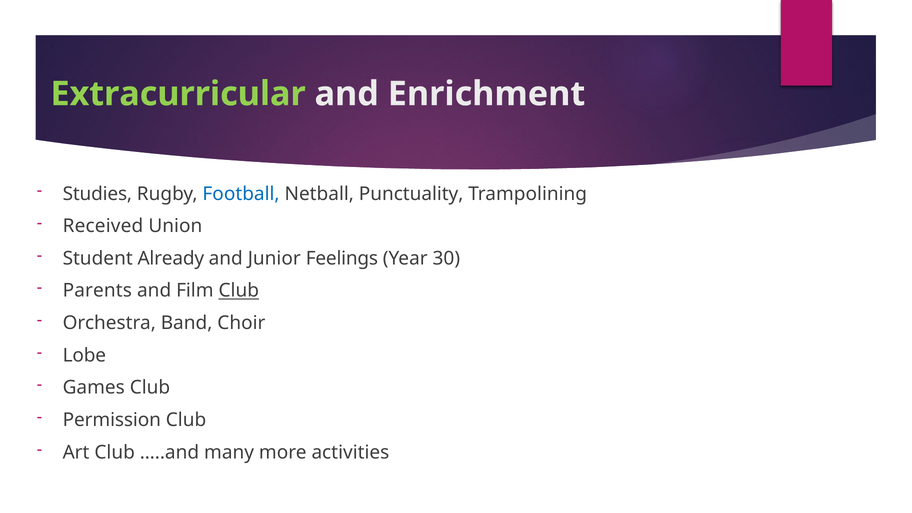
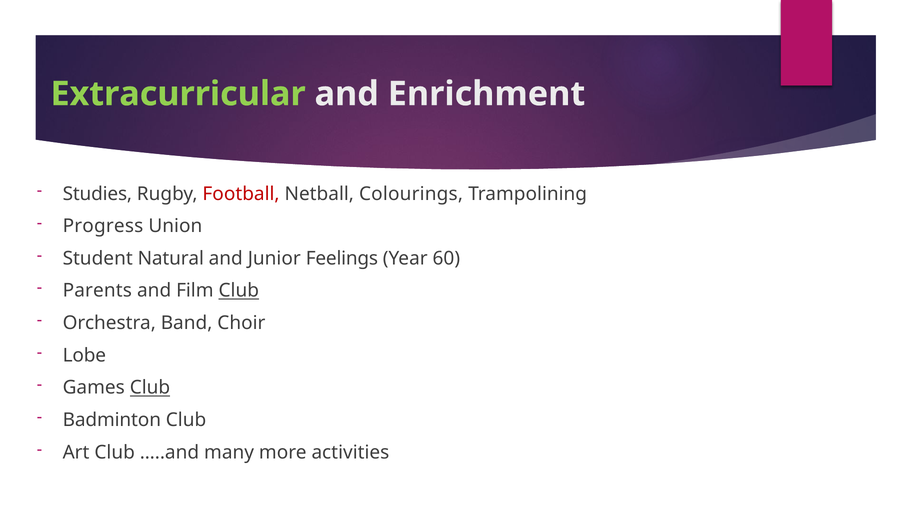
Football colour: blue -> red (241, 194)
Punctuality: Punctuality -> Colourings (411, 194)
Received: Received -> Progress (103, 226)
Already: Already -> Natural (171, 258)
30: 30 -> 60 (446, 258)
Club underline: none -> present (150, 388)
Permission: Permission -> Badminton (112, 420)
